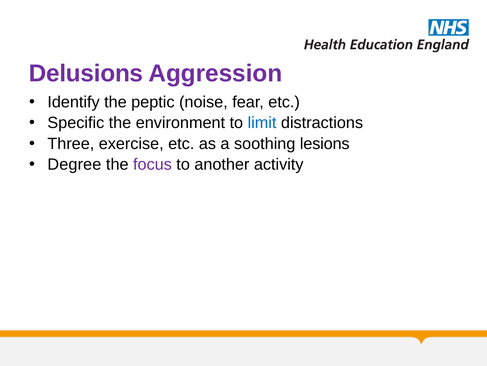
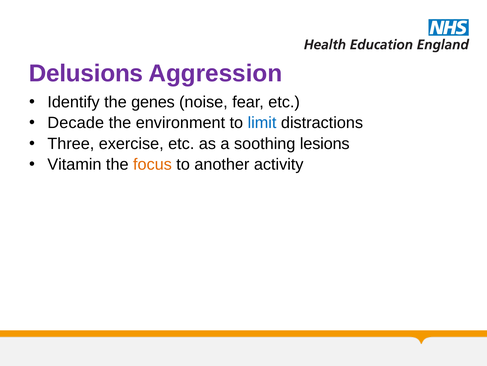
peptic: peptic -> genes (153, 102)
Specific: Specific -> Decade (76, 123)
Degree: Degree -> Vitamin (74, 164)
focus colour: purple -> orange (152, 164)
